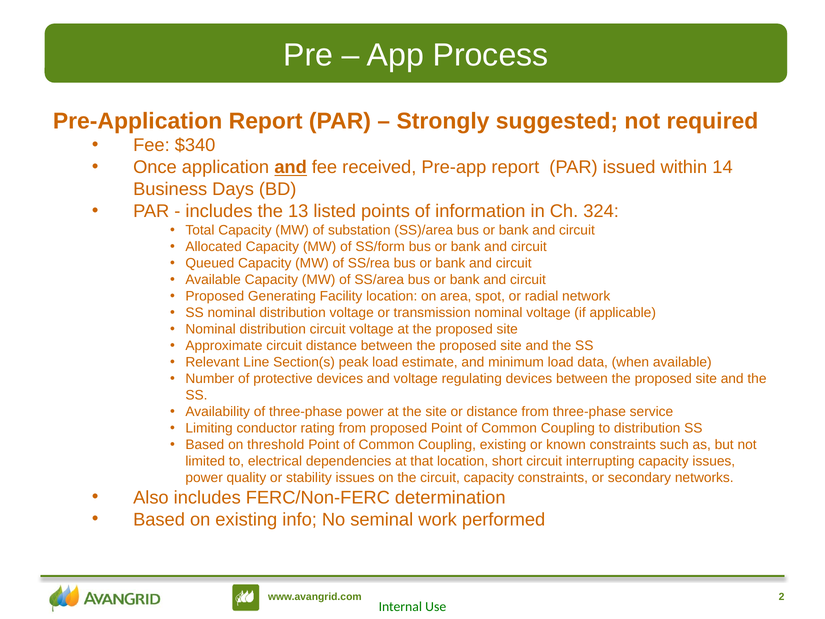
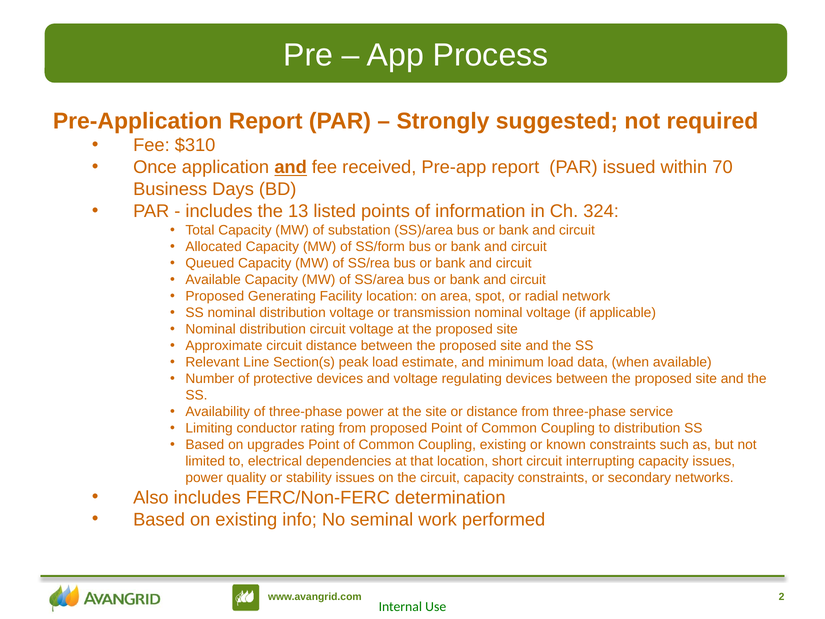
$340: $340 -> $310 (195, 145)
14: 14 -> 70 (723, 167)
threshold: threshold -> upgrades (276, 445)
